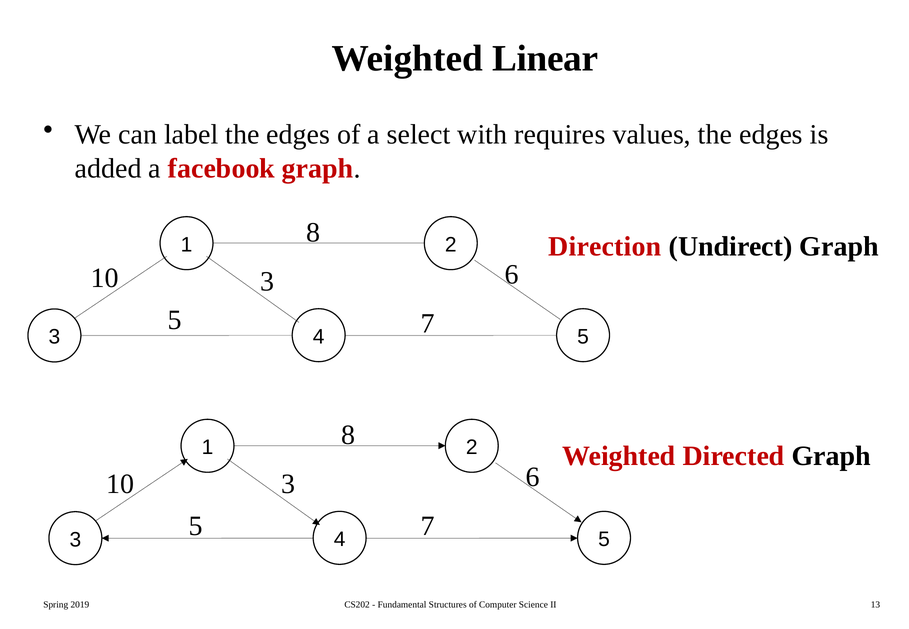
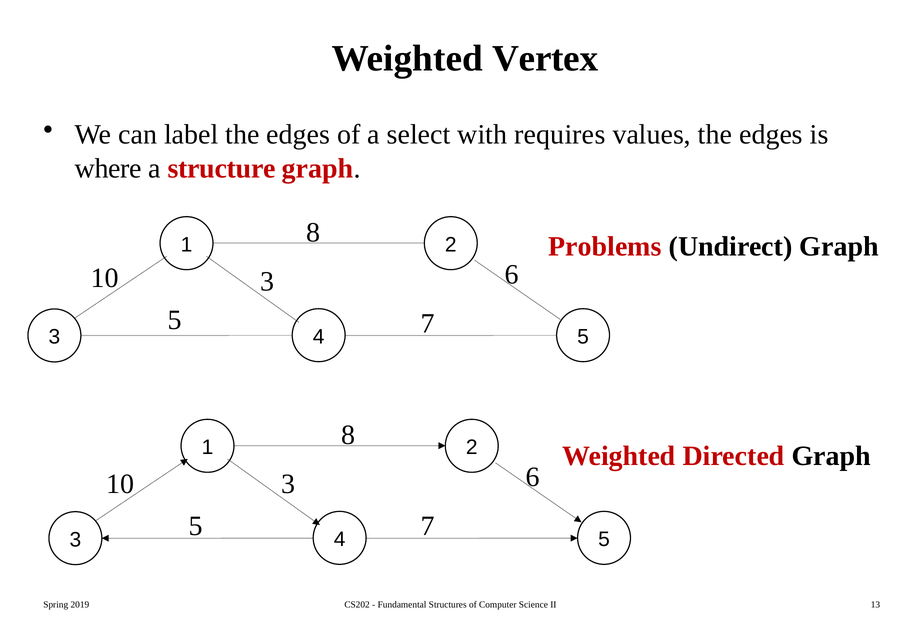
Linear: Linear -> Vertex (545, 59)
added: added -> where (108, 168)
facebook: facebook -> structure (222, 168)
Direction: Direction -> Problems (605, 247)
